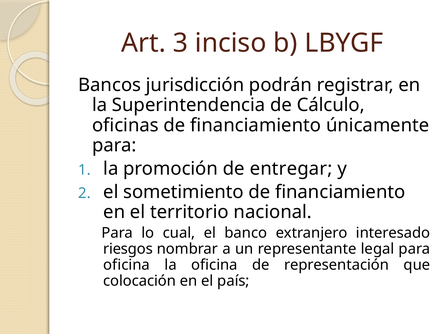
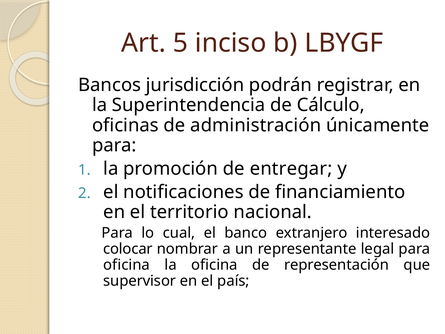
3: 3 -> 5 (180, 43)
oficinas de financiamiento: financiamiento -> administración (256, 125)
sometimiento: sometimiento -> notificaciones (183, 192)
riesgos: riesgos -> colocar (128, 249)
colocación: colocación -> supervisor (140, 281)
